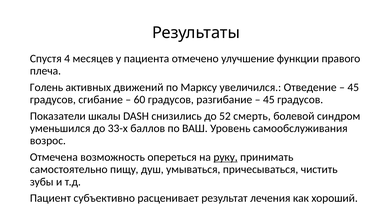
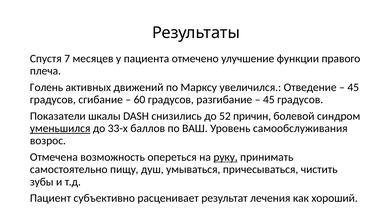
4: 4 -> 7 (67, 59)
смерть: смерть -> причин (252, 116)
уменьшился underline: none -> present (60, 129)
